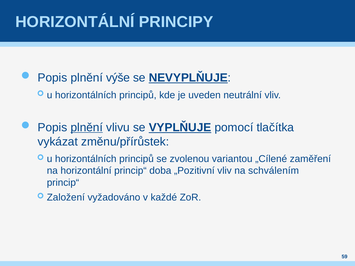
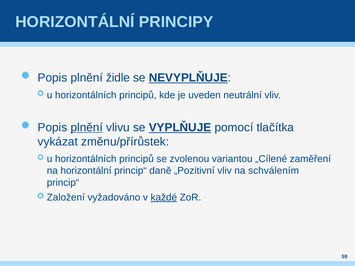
výše: výše -> židle (118, 78)
doba: doba -> daně (160, 171)
každé underline: none -> present (164, 198)
